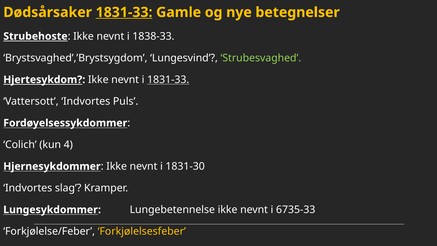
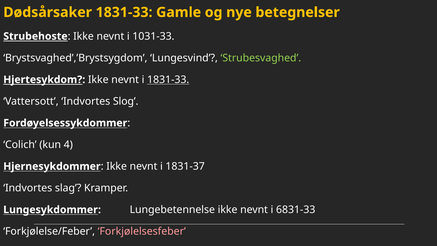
1831-33 underline: present -> none (124, 12)
1838-33: 1838-33 -> 1031-33 (153, 36)
Puls: Puls -> Slog (126, 101)
1831-30: 1831-30 -> 1831-37 (185, 166)
6735-33: 6735-33 -> 6831-33 (296, 210)
Forkjølelsesfeber colour: yellow -> pink (142, 231)
